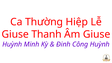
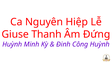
Thường: Thường -> Nguyên (44, 22)
Âm Giuse: Giuse -> Đứng (97, 34)
